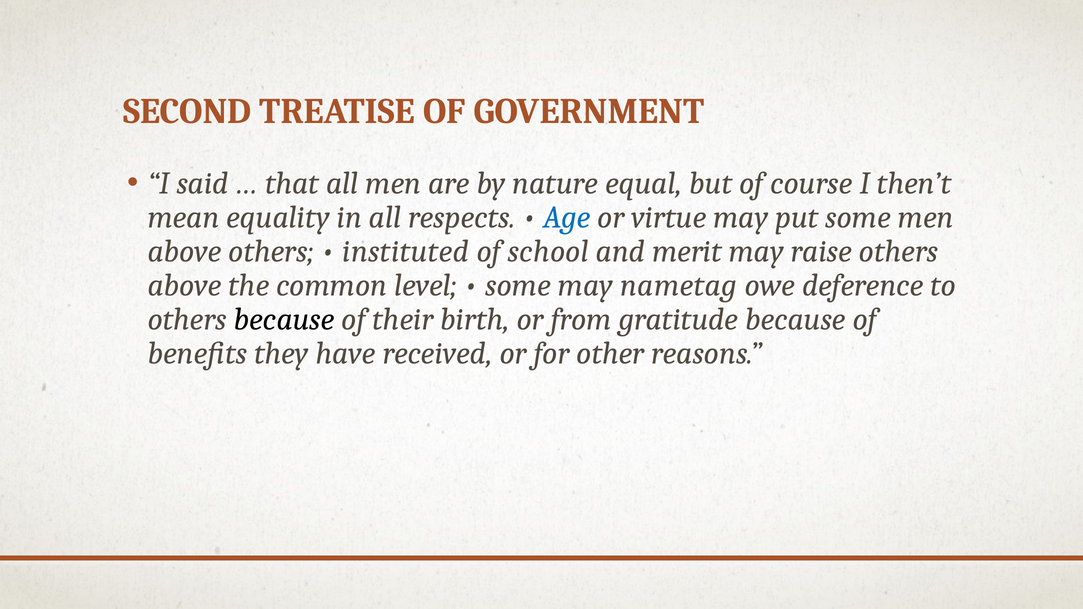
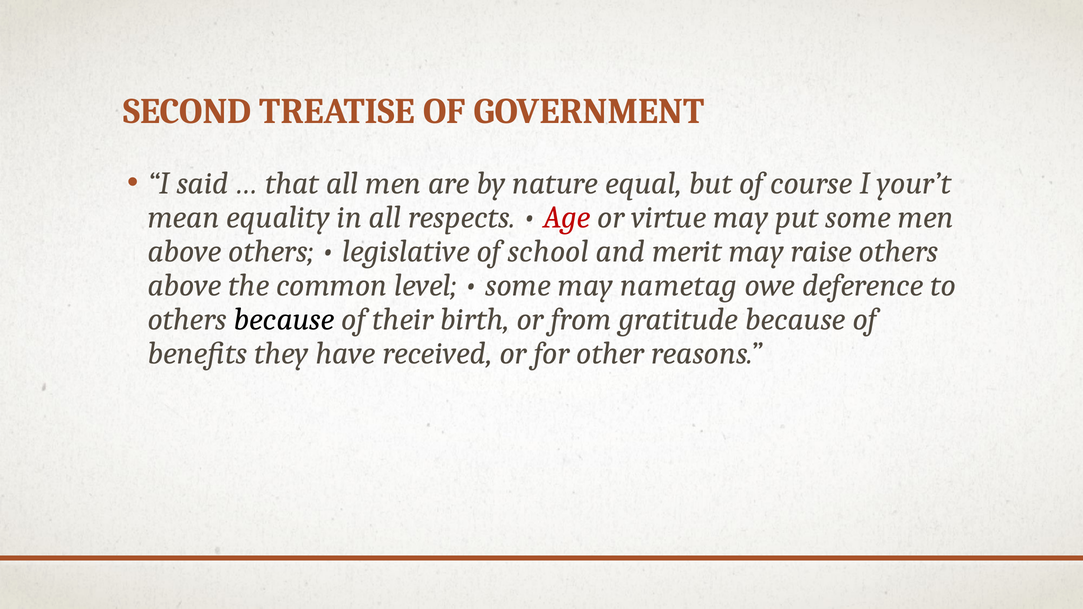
then’t: then’t -> your’t (914, 183)
Age colour: blue -> red (567, 217)
instituted: instituted -> legislative (406, 251)
